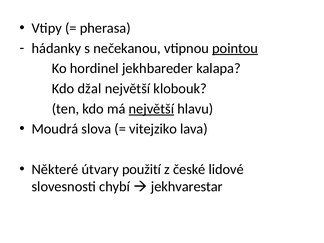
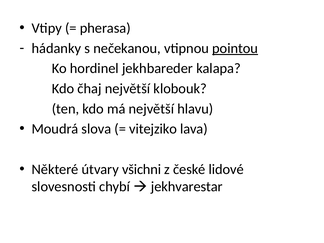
džal: džal -> čhaj (90, 89)
největší underline: present -> none (151, 109)
použití: použití -> všichni (142, 169)
